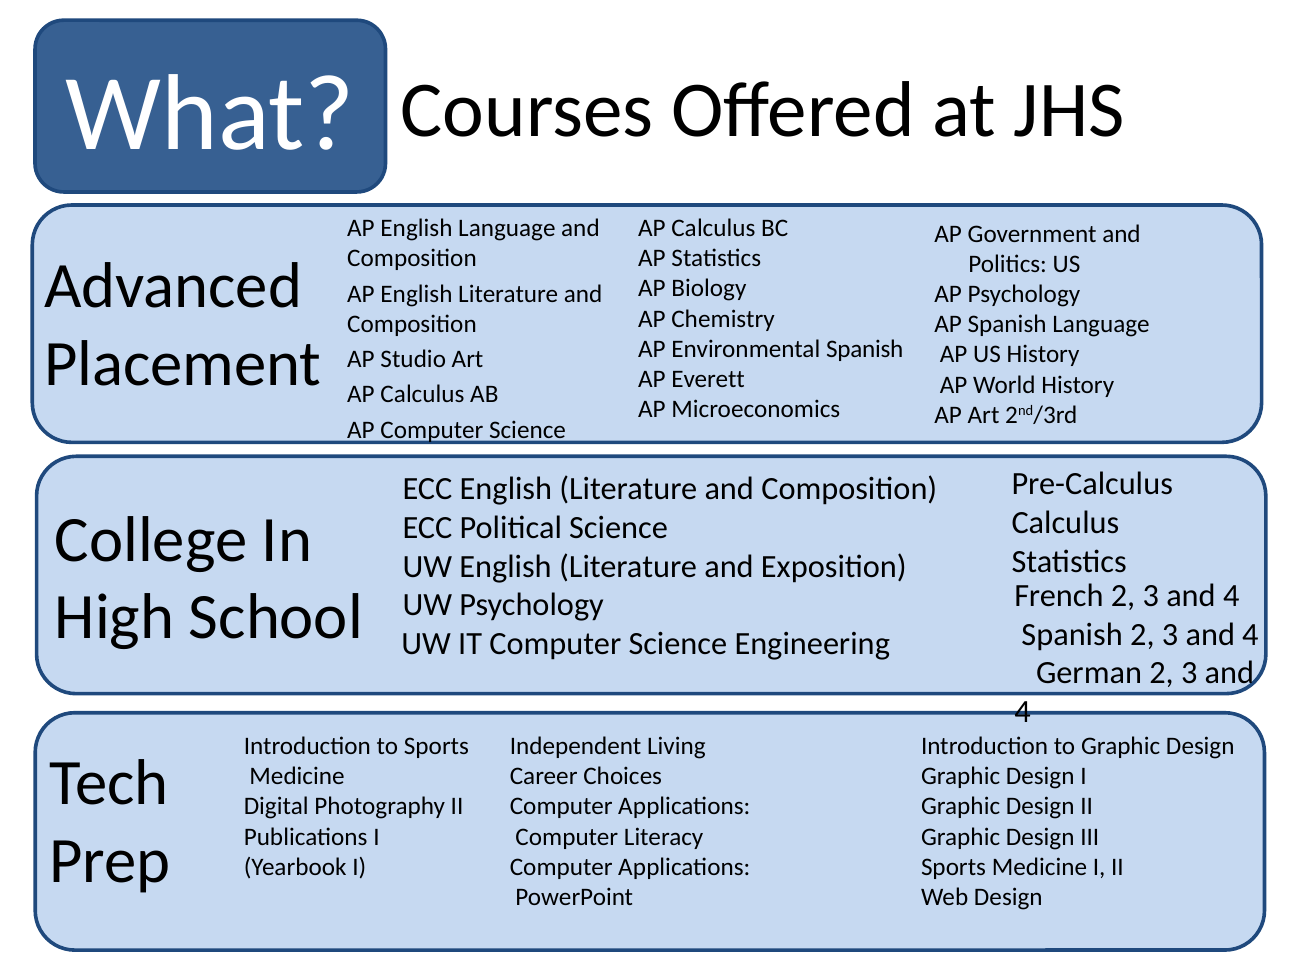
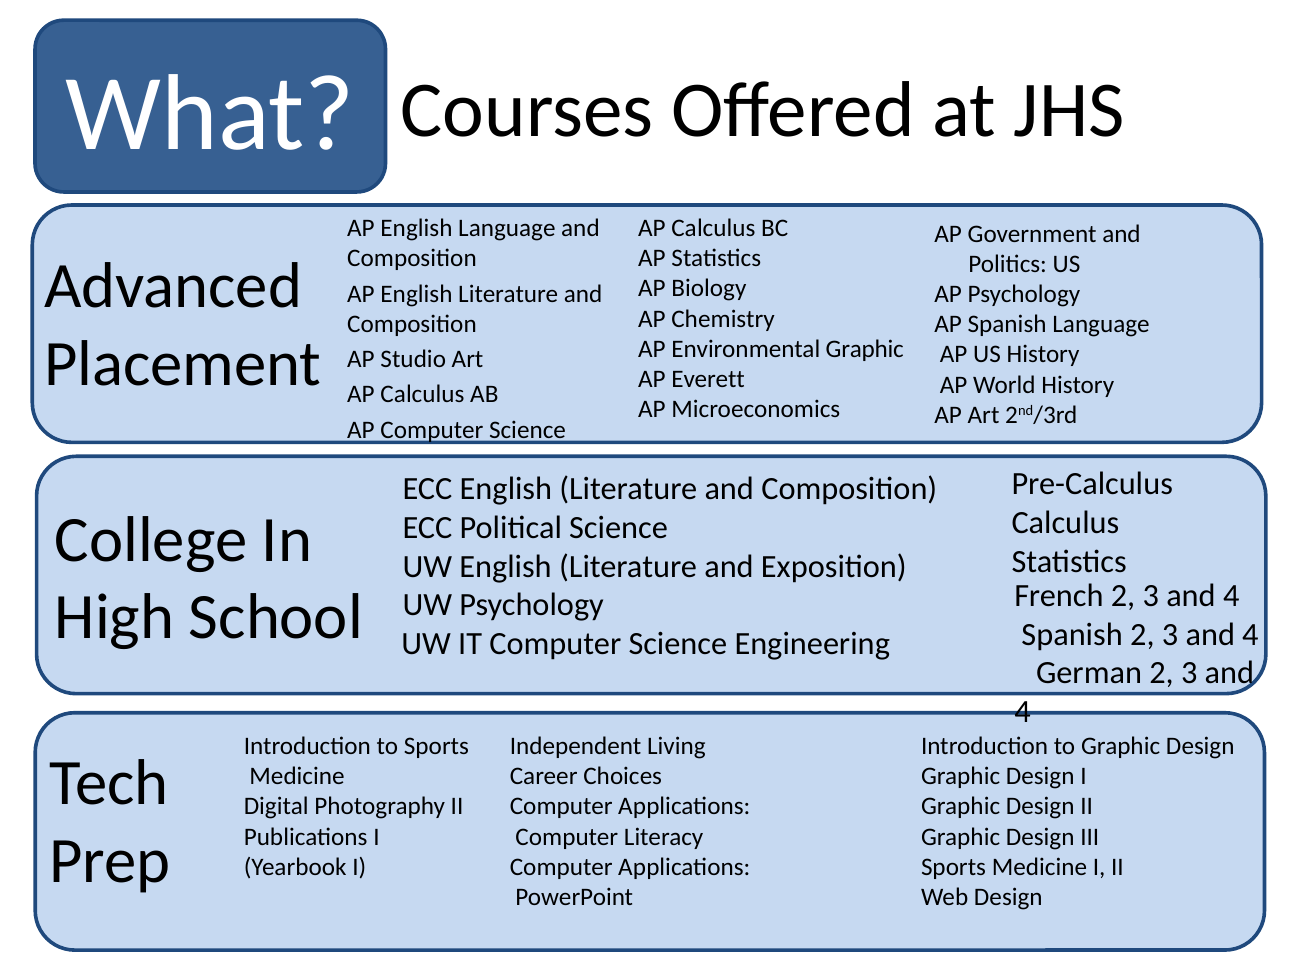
Environmental Spanish: Spanish -> Graphic (865, 349)
